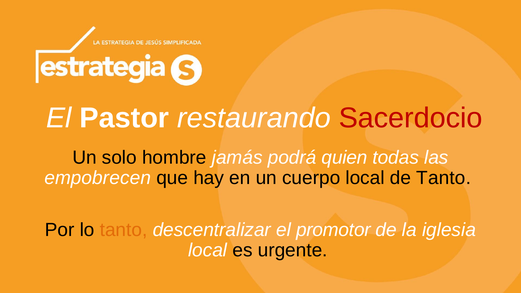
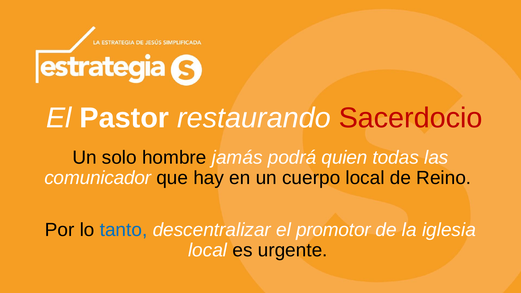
empobrecen: empobrecen -> comunicador (98, 178)
de Tanto: Tanto -> Reino (444, 178)
tanto colour: orange -> blue (124, 230)
